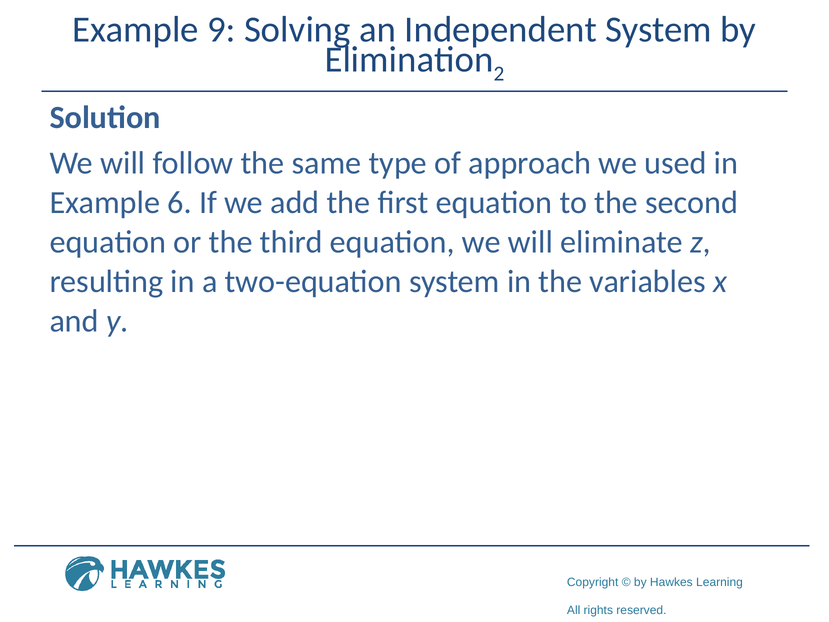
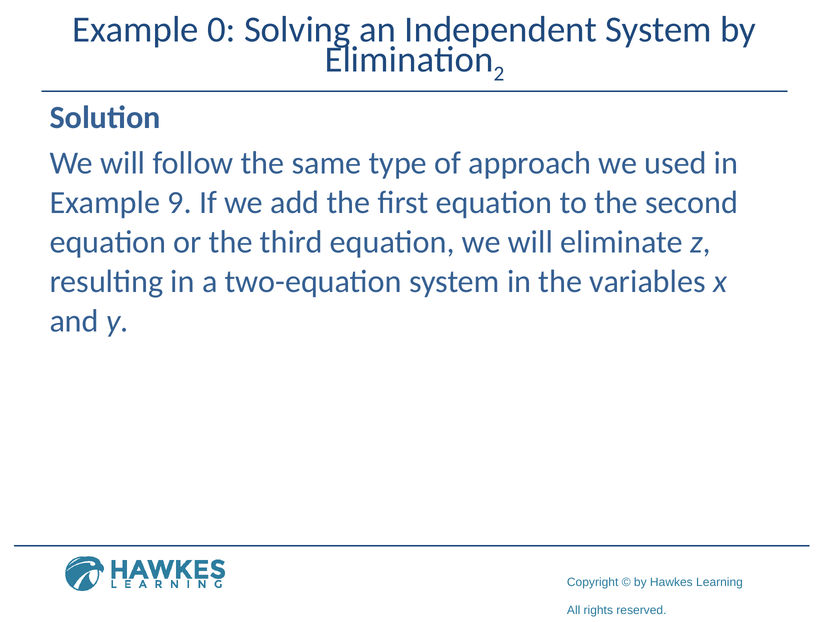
9: 9 -> 0 (221, 30)
6: 6 -> 9 (180, 203)
